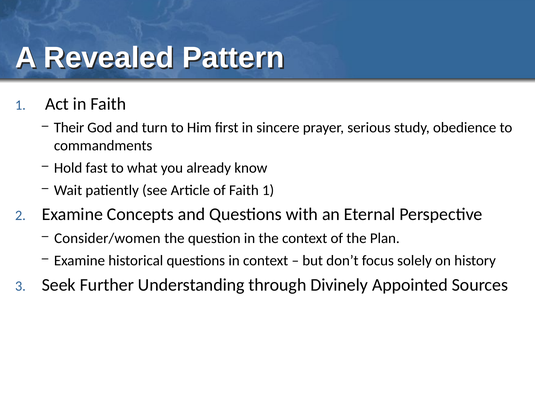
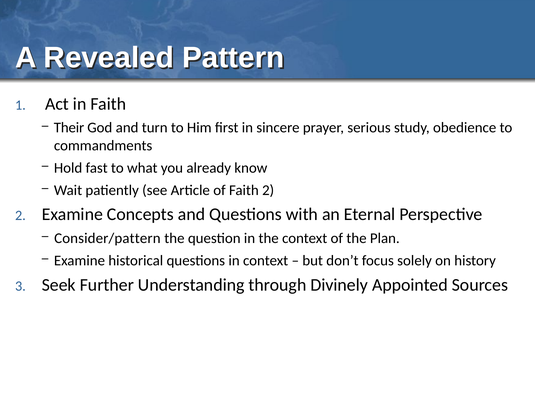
Faith 1: 1 -> 2 (268, 190)
Consider/women: Consider/women -> Consider/pattern (107, 238)
